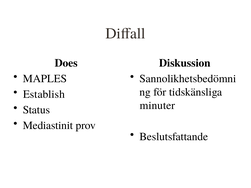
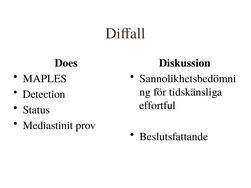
Establish: Establish -> Detection (44, 94)
minuter: minuter -> effortful (157, 106)
